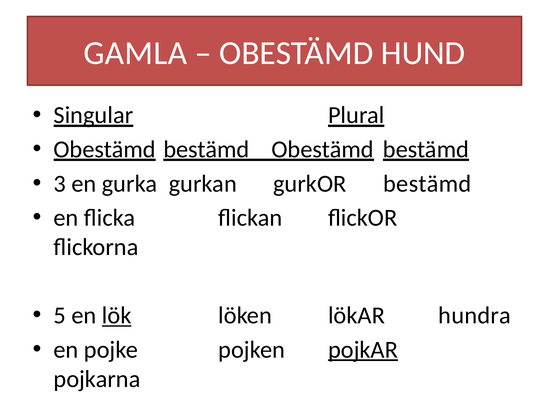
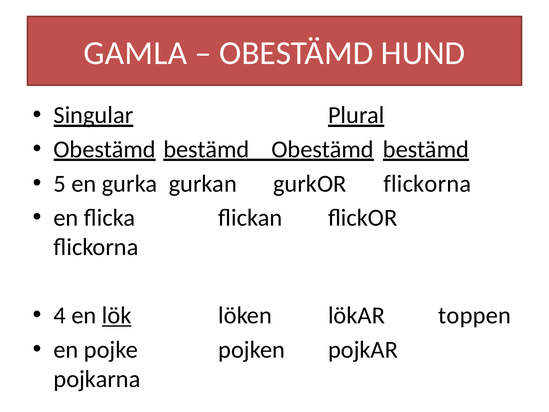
3: 3 -> 5 (60, 184)
gurkOR bestämd: bestämd -> flickorna (427, 184)
5: 5 -> 4 (60, 315)
hundra: hundra -> toppen (475, 315)
pojkAR underline: present -> none (363, 349)
